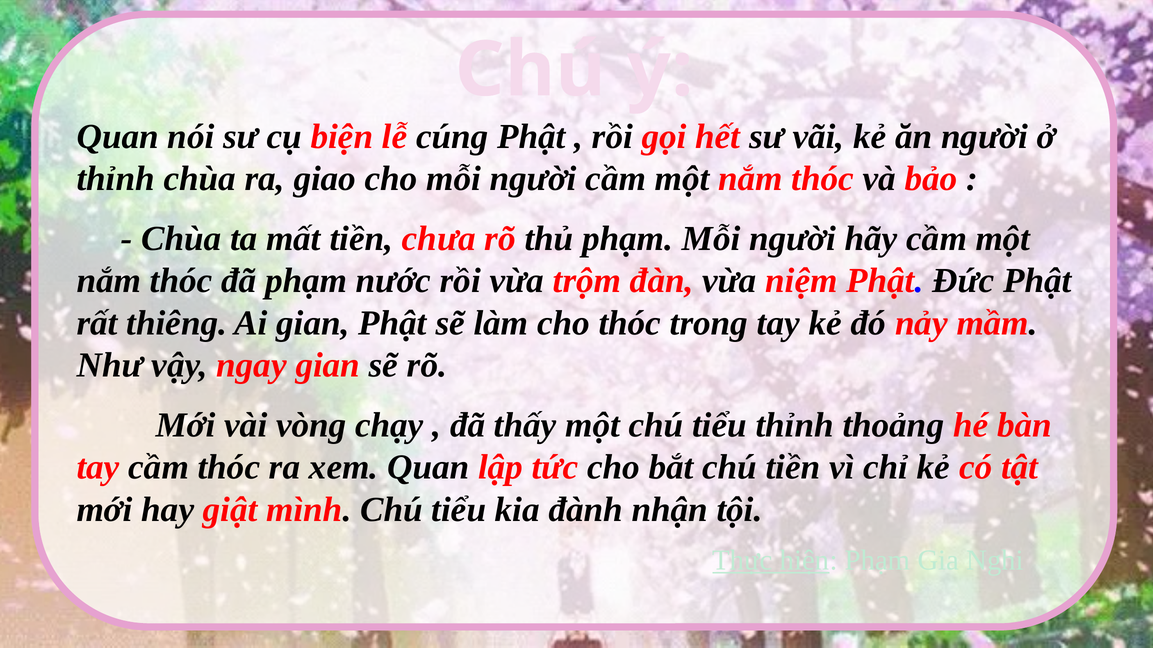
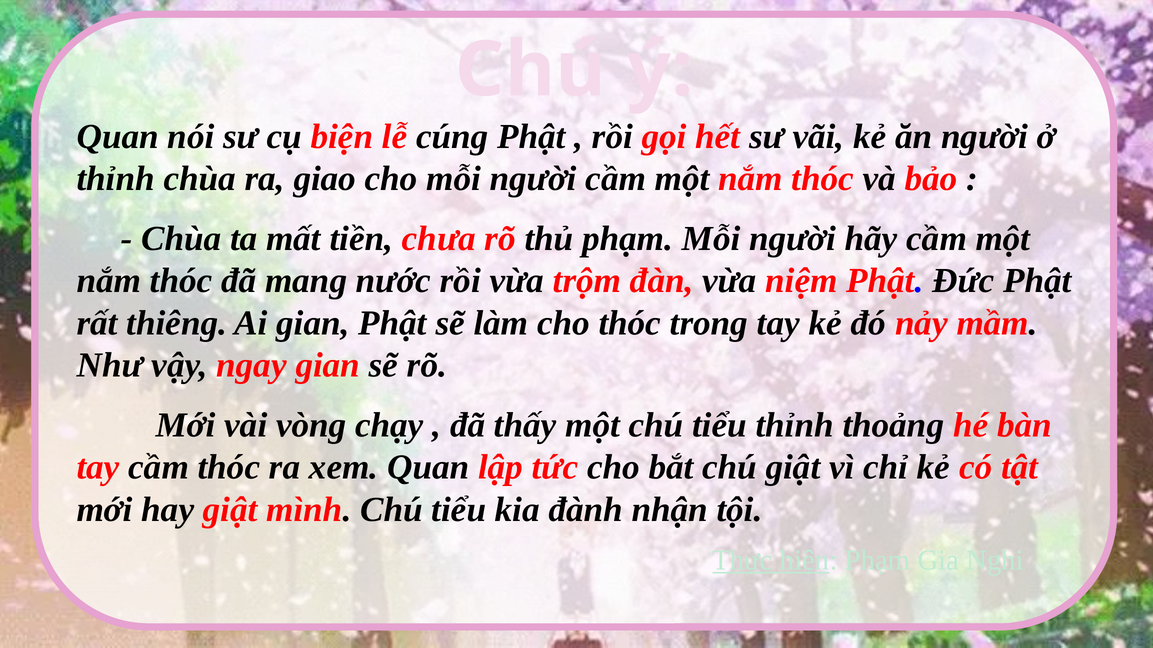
đã phạm: phạm -> mang (306, 281)
chú tiền: tiền -> giật (793, 468)
